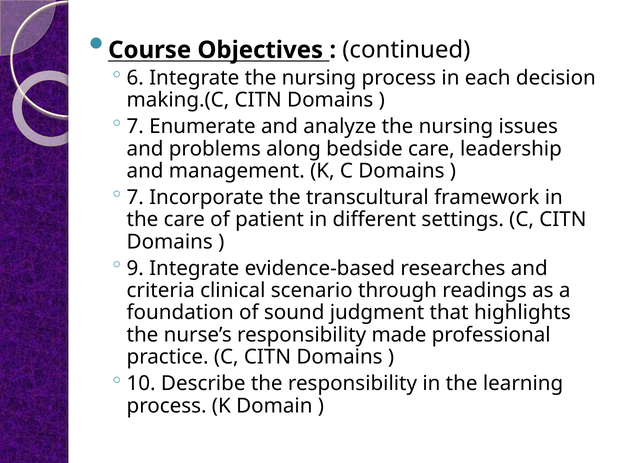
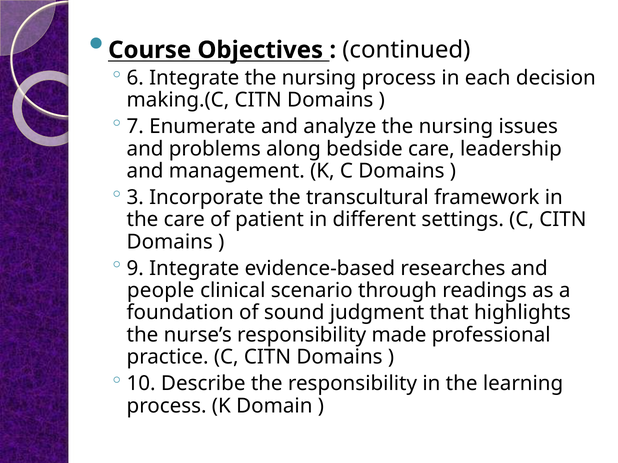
7: 7 -> 3 (135, 198)
criteria: criteria -> people (161, 291)
